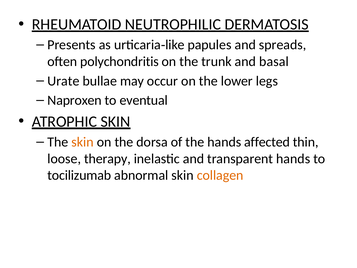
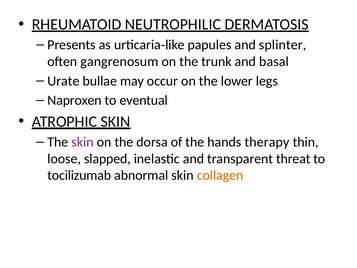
spreads: spreads -> splinter (283, 45)
polychondritis: polychondritis -> gangrenosum (119, 61)
skin colour: orange -> purple (83, 142)
affected: affected -> therapy (267, 142)
therapy: therapy -> slapped (107, 159)
transparent hands: hands -> threat (293, 159)
